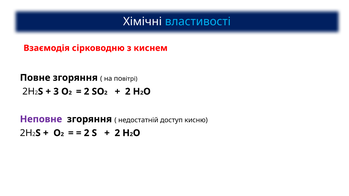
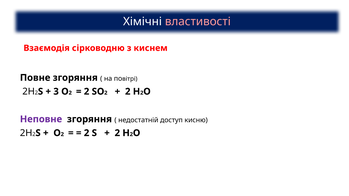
властивості colour: light blue -> pink (198, 22)
